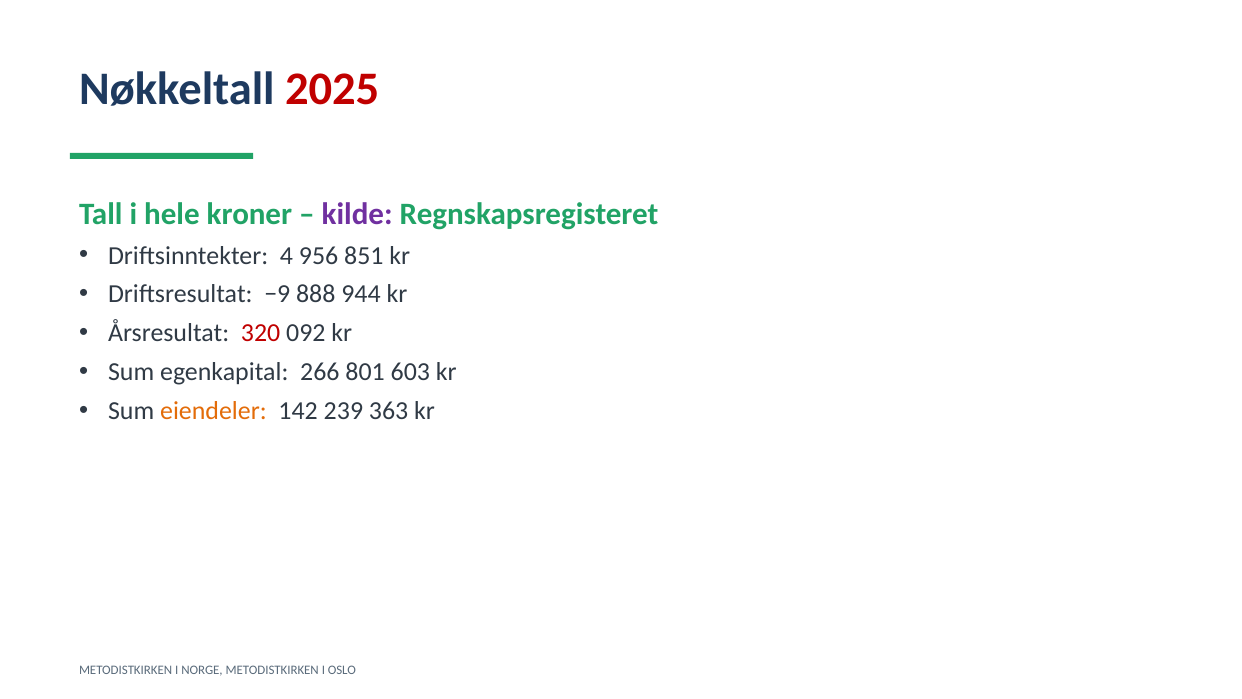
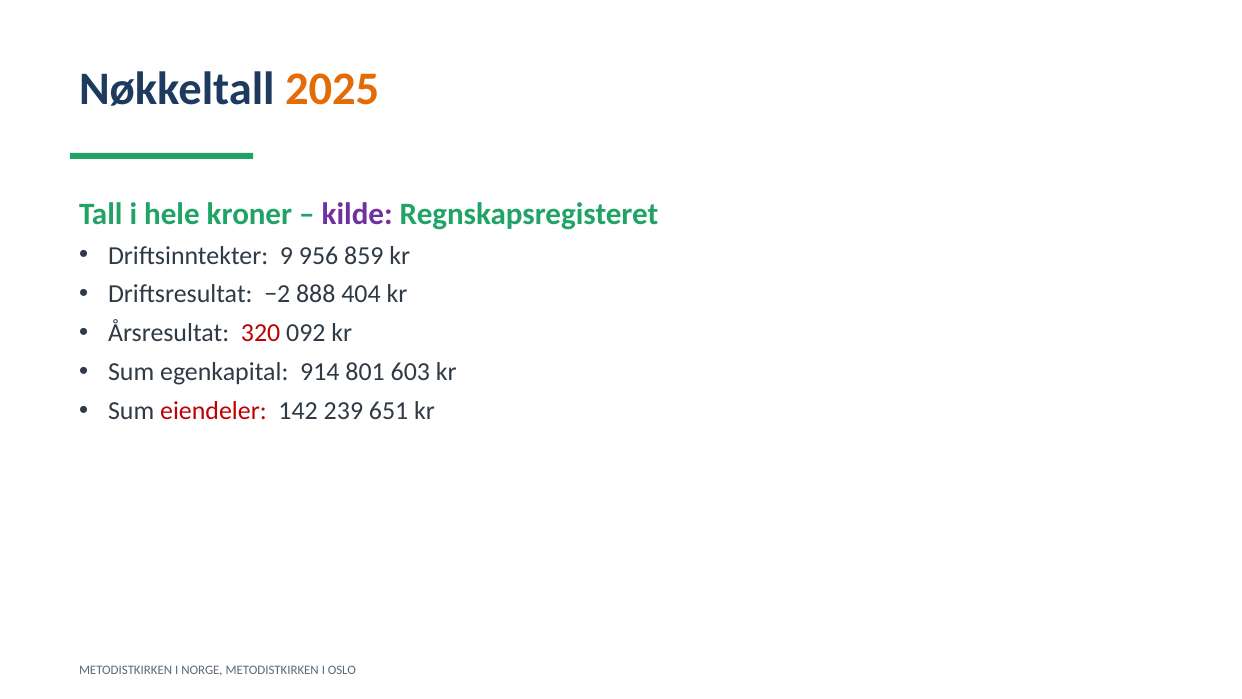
2025 colour: red -> orange (332, 89)
4: 4 -> 9 (286, 255)
851: 851 -> 859 (364, 255)
−9: −9 -> −2 (277, 294)
944: 944 -> 404 (361, 294)
266: 266 -> 914 (320, 372)
eiendeler colour: orange -> red (213, 411)
363: 363 -> 651 (389, 411)
